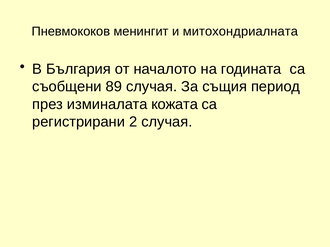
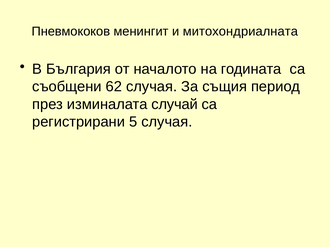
89: 89 -> 62 (114, 87)
кожата: кожата -> случай (175, 104)
2: 2 -> 5 (133, 122)
